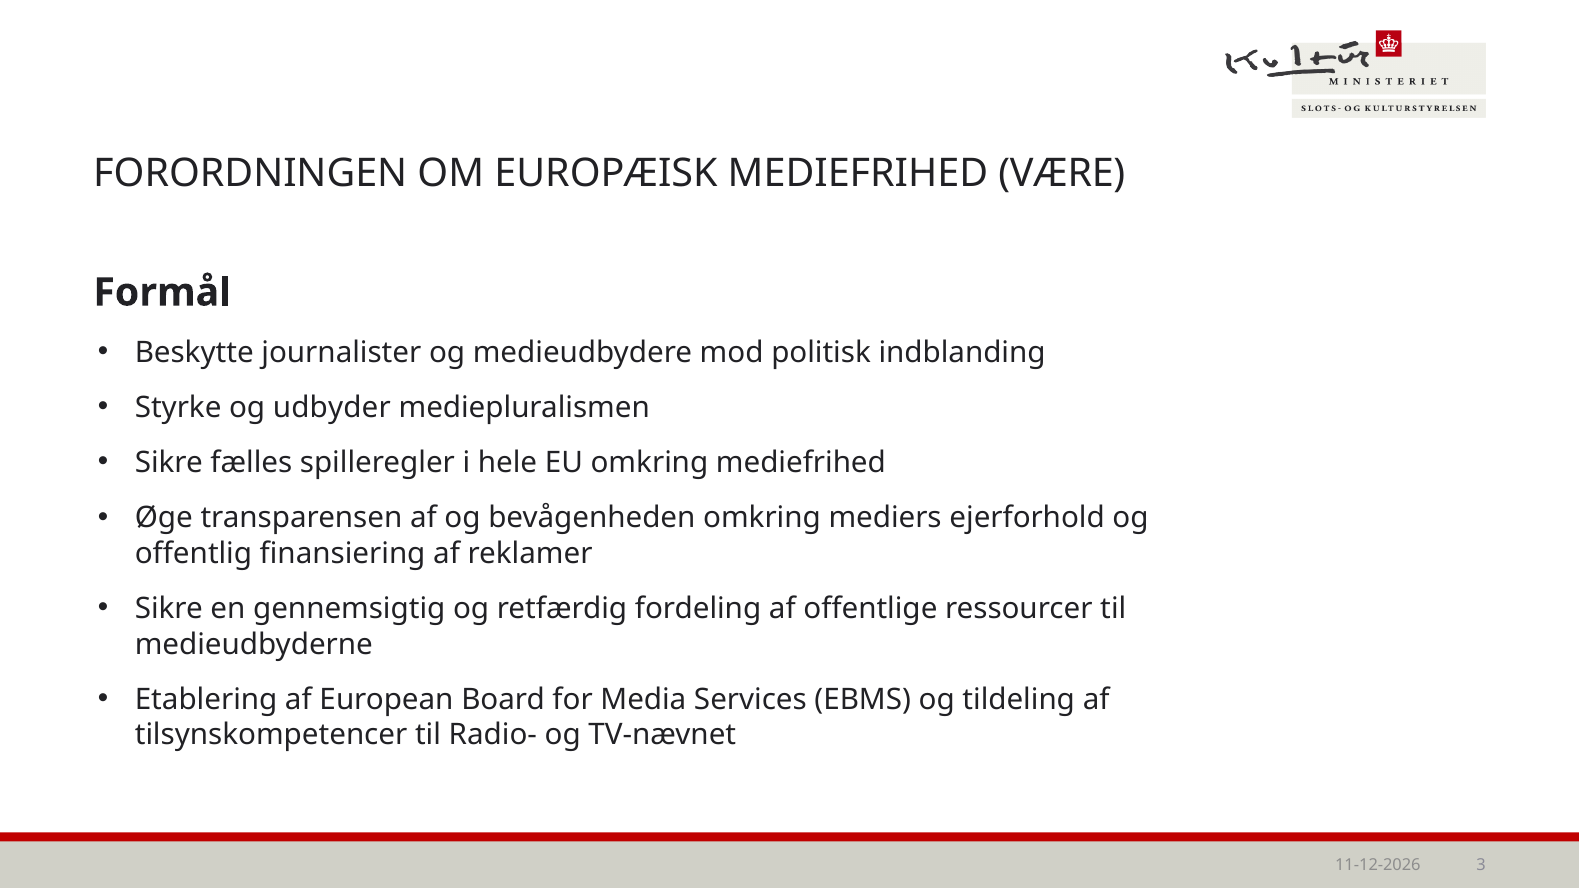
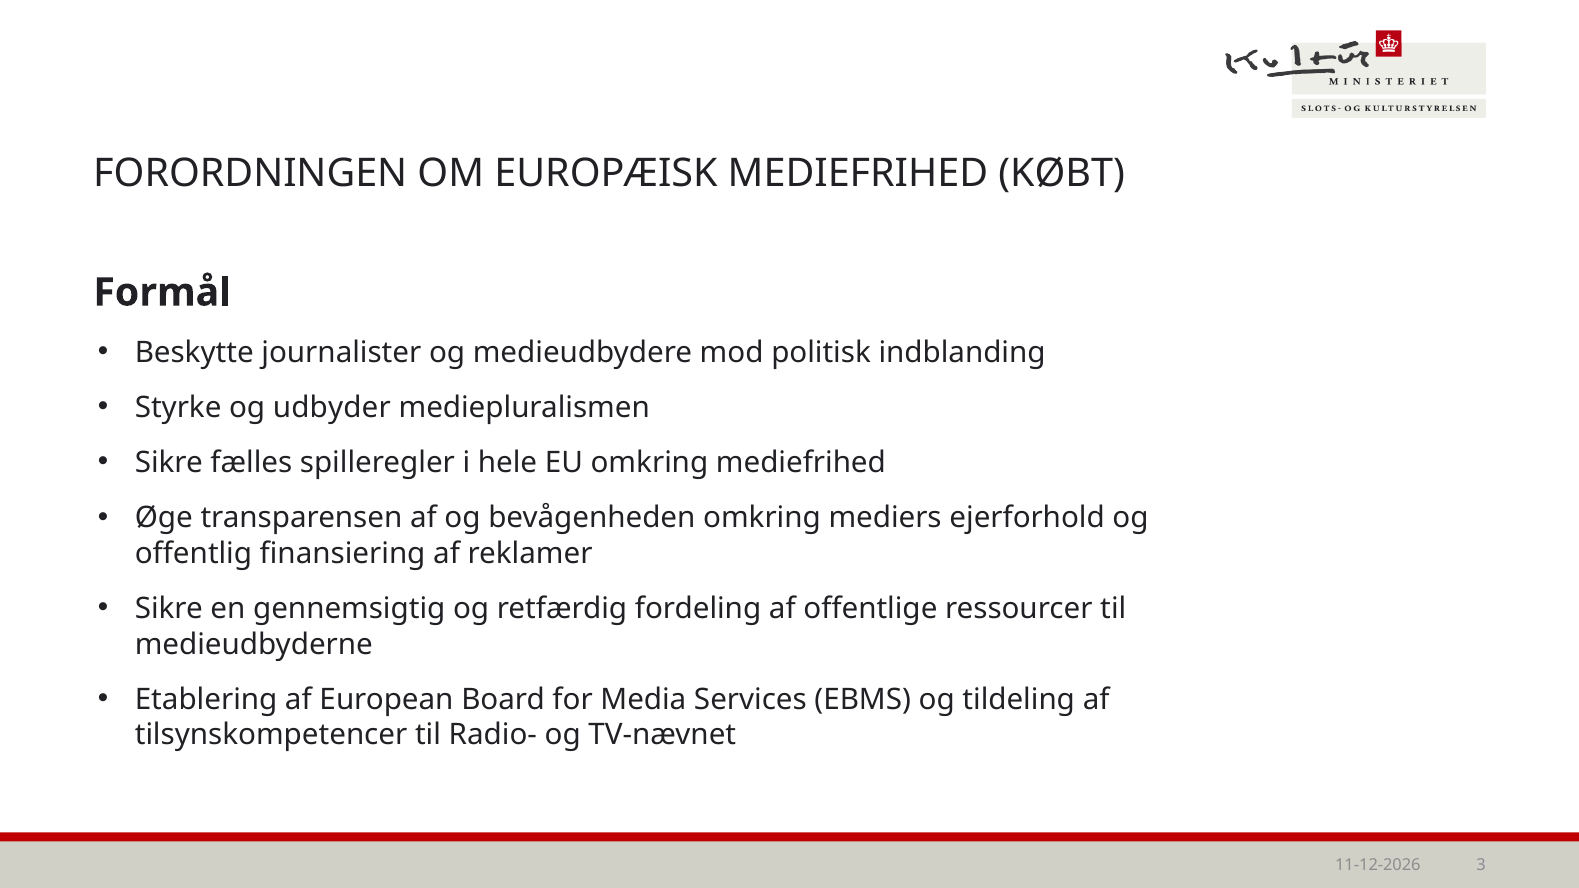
VÆRE: VÆRE -> KØBT (1062, 174)
